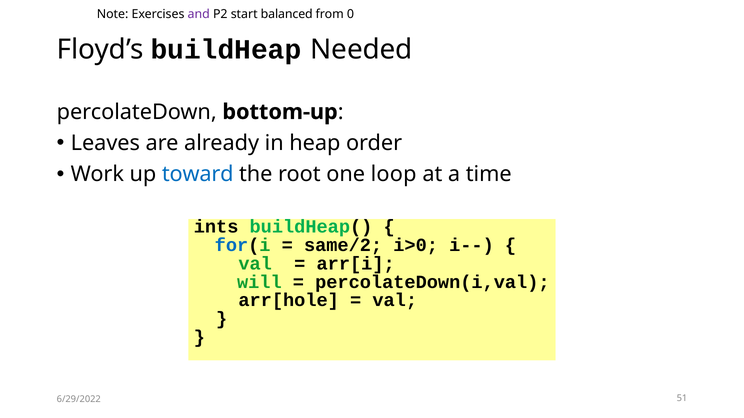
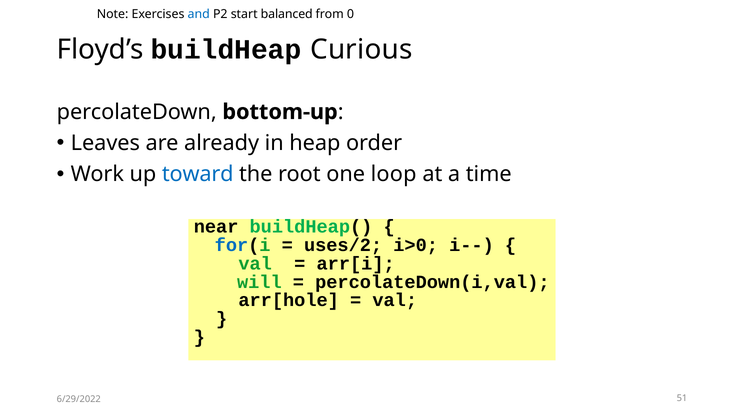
and colour: purple -> blue (199, 14)
Needed: Needed -> Curious (361, 50)
ints: ints -> near (216, 227)
same/2: same/2 -> uses/2 (343, 245)
